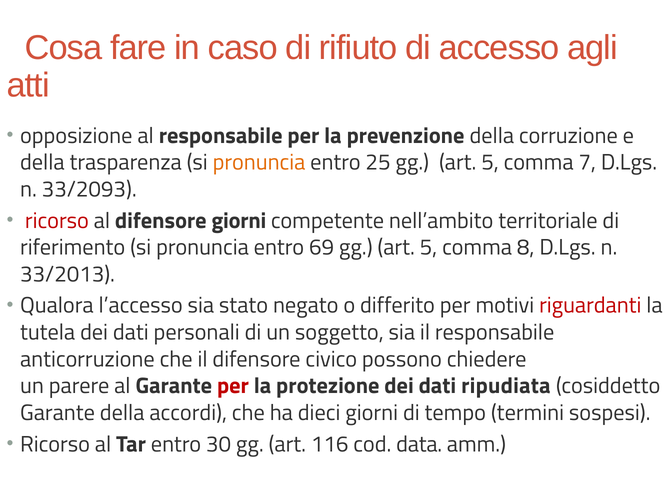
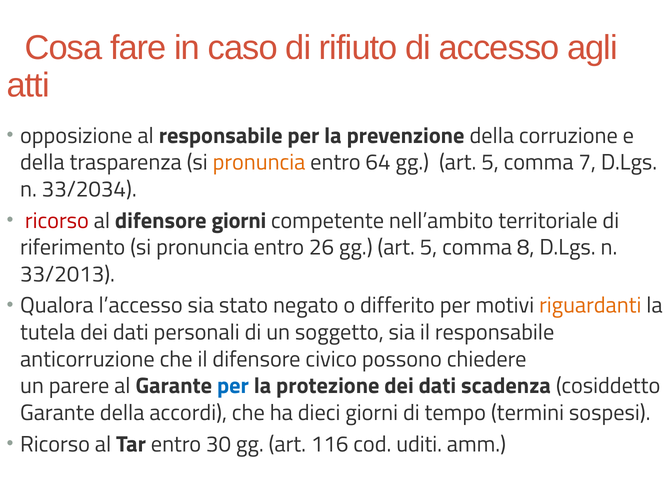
25: 25 -> 64 (378, 162)
33/2093: 33/2093 -> 33/2034 (89, 189)
69: 69 -> 26 (322, 247)
riguardanti colour: red -> orange (590, 305)
per colour: red -> blue (233, 386)
ripudiata: ripudiata -> scadenza (506, 386)
data: data -> uditi (419, 444)
